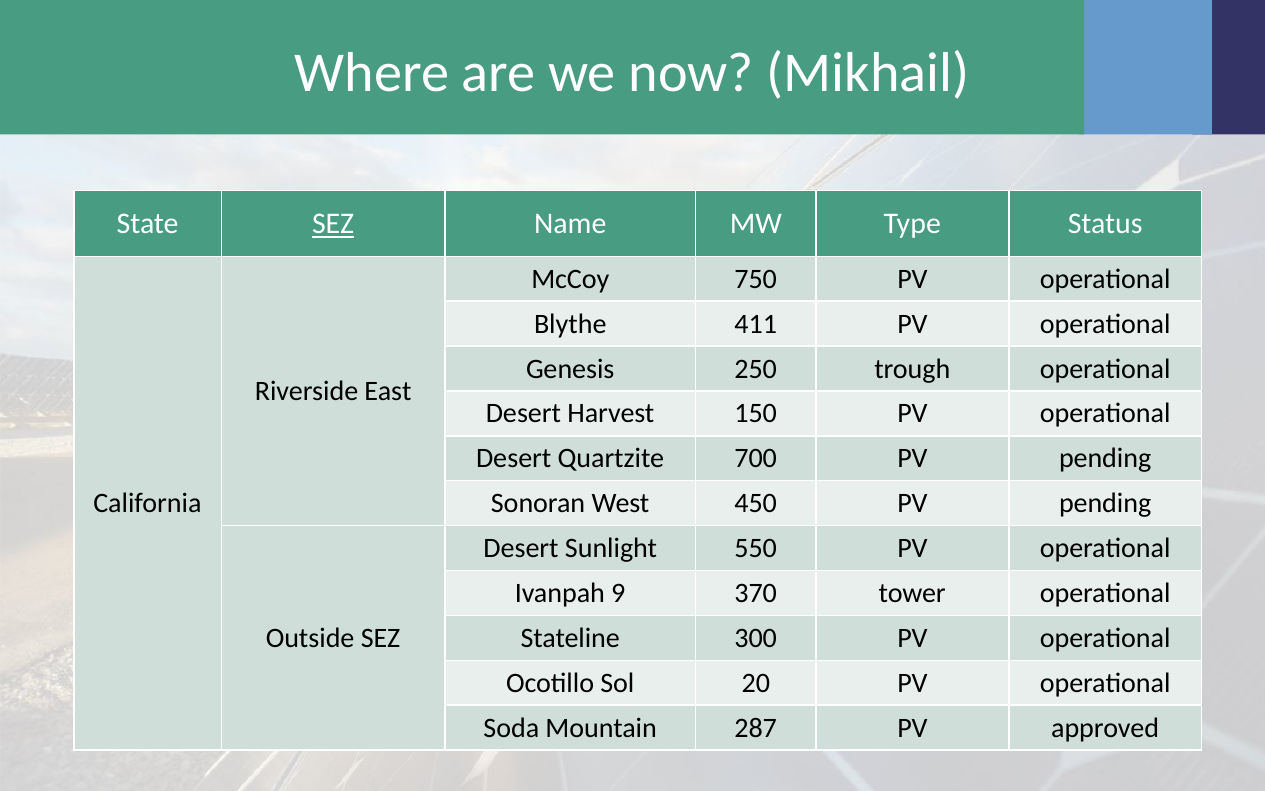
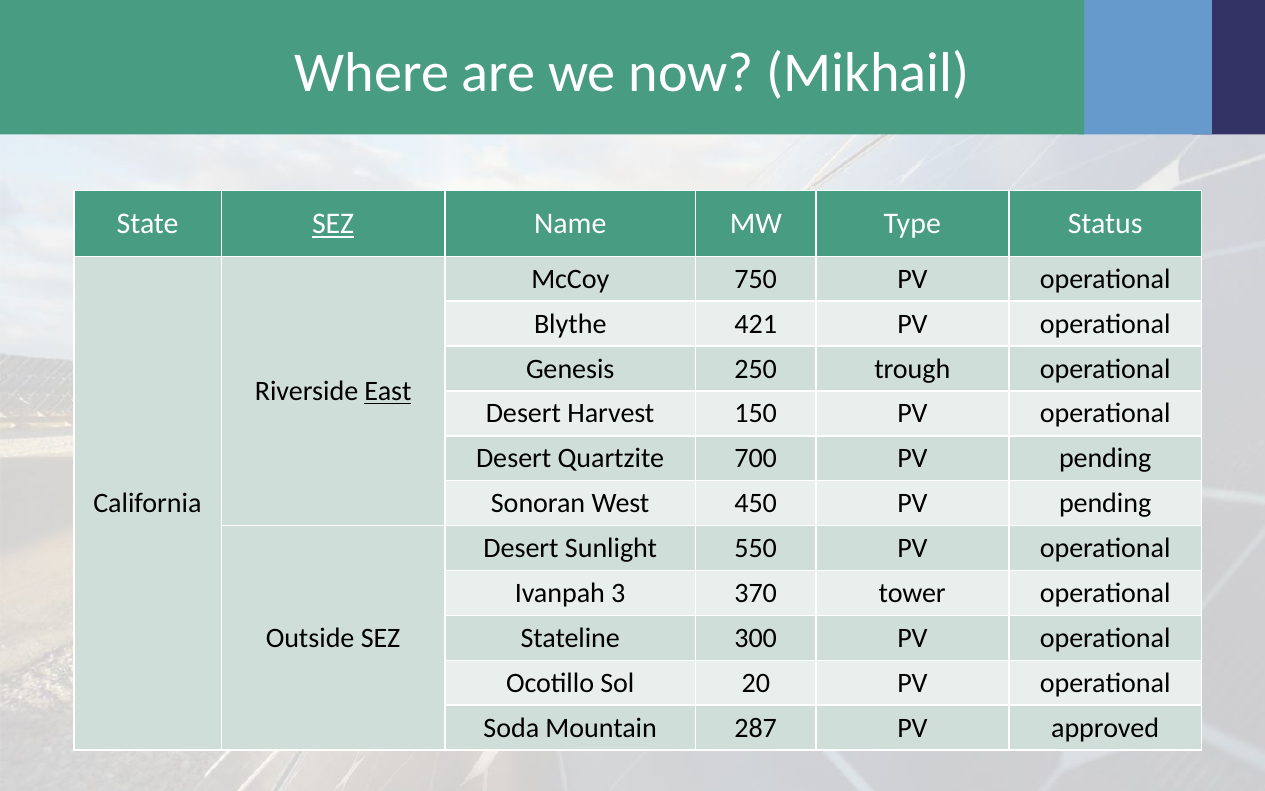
411: 411 -> 421 (756, 324)
East underline: none -> present (388, 391)
9: 9 -> 3 (618, 593)
